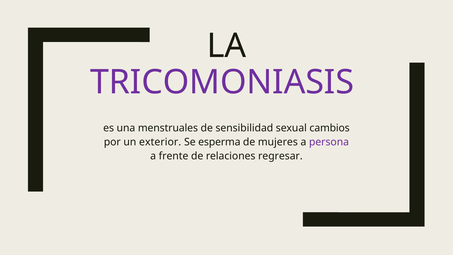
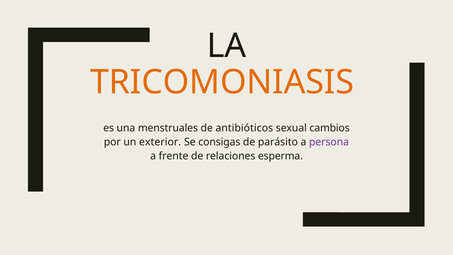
TRICOMONIASIS colour: purple -> orange (222, 82)
sensibilidad: sensibilidad -> antibióticos (244, 128)
esperma: esperma -> consigas (219, 142)
mujeres: mujeres -> parásito (278, 142)
regresar: regresar -> esperma (280, 156)
